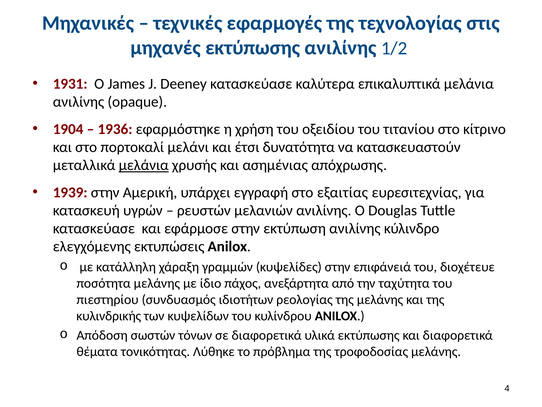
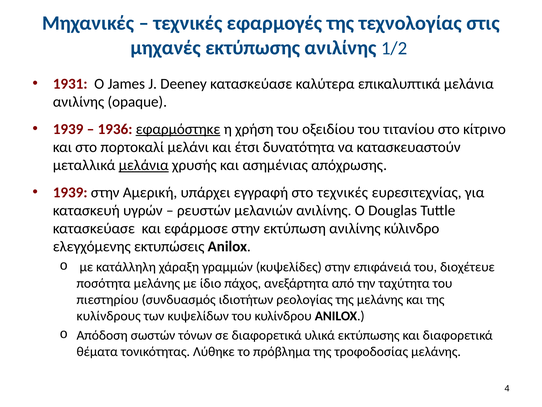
1904: 1904 -> 1939 (68, 129)
εφαρμόστηκε underline: none -> present (178, 129)
στο εξαιτίας: εξαιτίας -> τεχνικές (342, 192)
κυλινδρικής: κυλινδρικής -> κυλίνδρους (109, 316)
